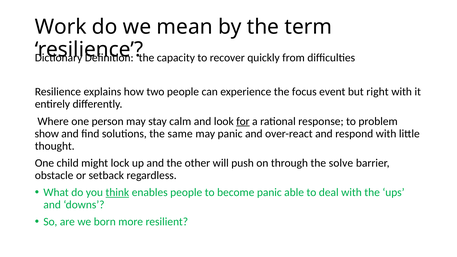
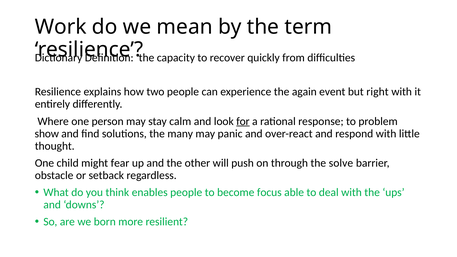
focus: focus -> again (304, 92)
same: same -> many (180, 134)
lock: lock -> fear (120, 163)
think underline: present -> none (117, 192)
become panic: panic -> focus (269, 192)
